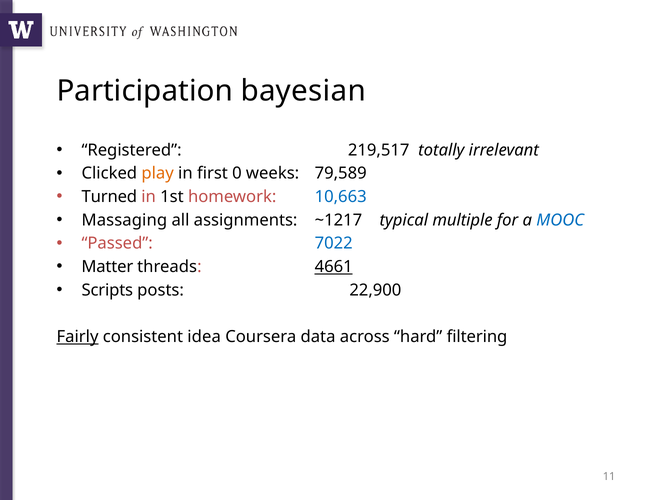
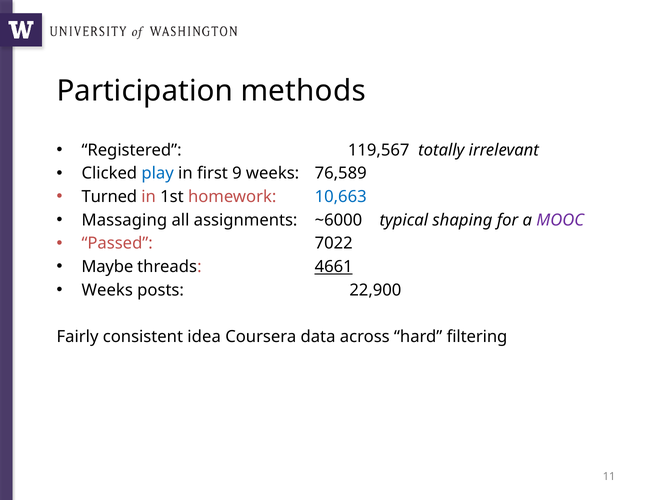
bayesian: bayesian -> methods (303, 91)
219,517: 219,517 -> 119,567 (379, 150)
play colour: orange -> blue (158, 173)
0: 0 -> 9 (237, 173)
79,589: 79,589 -> 76,589 (341, 173)
~1217: ~1217 -> ~6000 (338, 220)
multiple: multiple -> shaping (462, 220)
MOOC colour: blue -> purple (560, 220)
7022 colour: blue -> black (334, 243)
Matter: Matter -> Maybe (107, 267)
Scripts: Scripts -> Weeks (107, 290)
Fairly underline: present -> none (78, 336)
